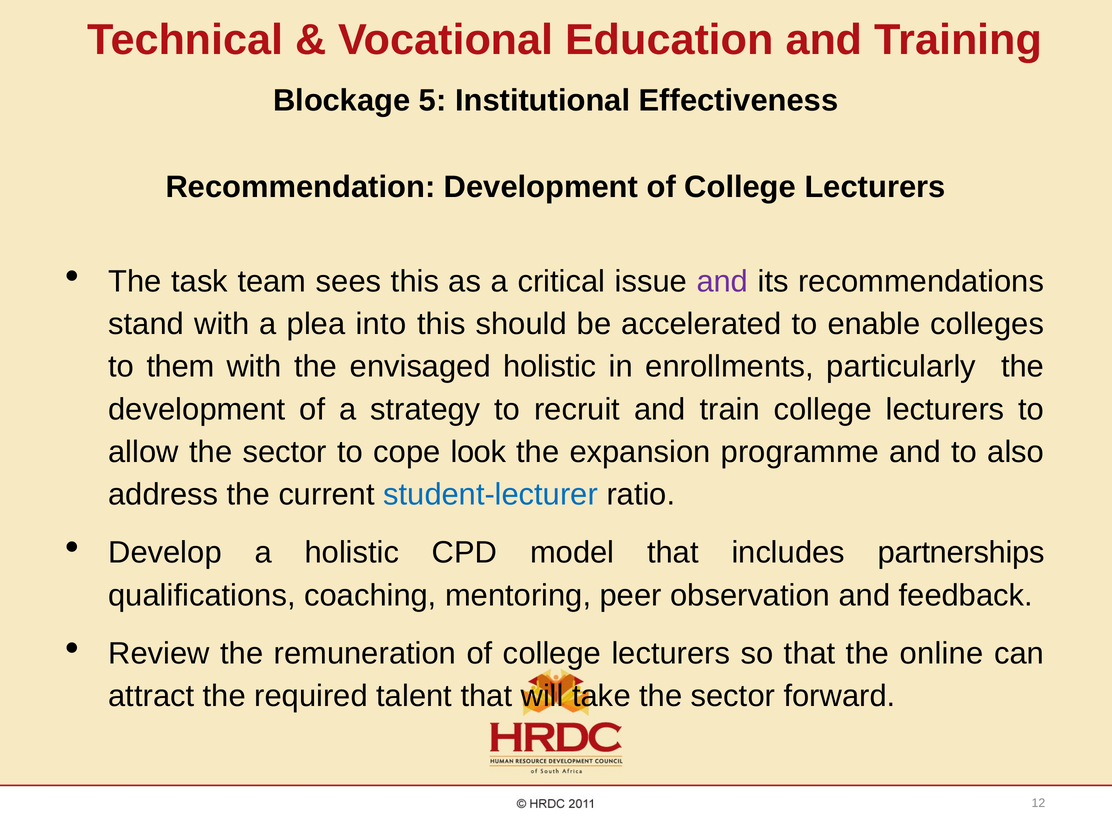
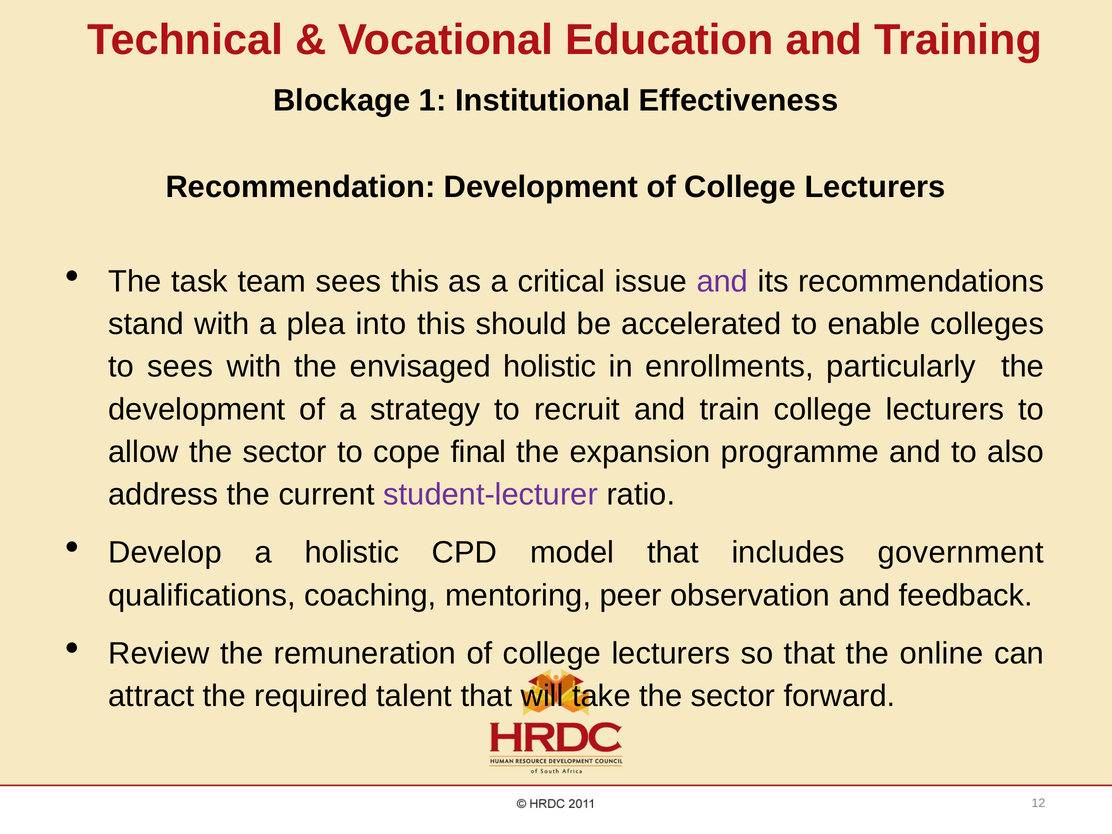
5: 5 -> 1 (433, 100)
to them: them -> sees (180, 367)
look: look -> final (478, 452)
student-lecturer colour: blue -> purple (491, 495)
partnerships: partnerships -> government (961, 553)
